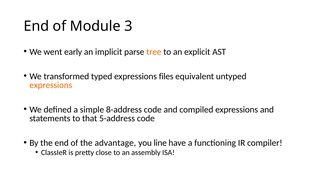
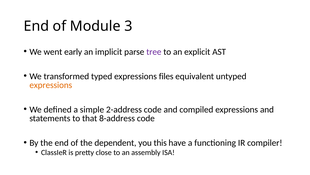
tree colour: orange -> purple (154, 52)
8-address: 8-address -> 2-address (124, 109)
5-address: 5-address -> 8-address (117, 118)
advantage: advantage -> dependent (115, 142)
line: line -> this (160, 142)
